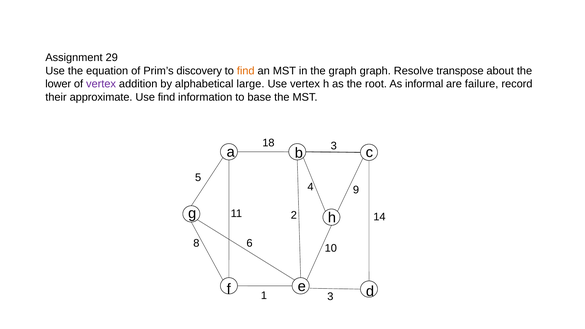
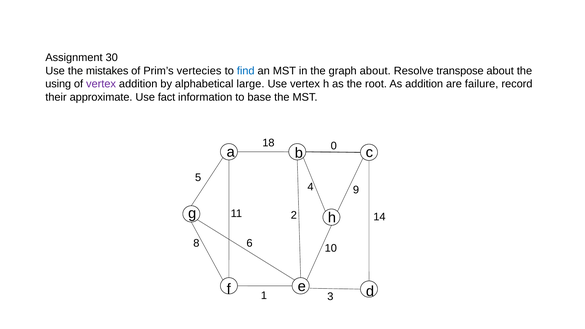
29: 29 -> 30 (112, 58)
equation: equation -> mistakes (107, 71)
discovery: discovery -> vertecies (199, 71)
find colour: orange -> blue (246, 71)
graph graph: graph -> about (375, 71)
lower: lower -> using (58, 84)
As informal: informal -> addition (424, 84)
Use find: find -> fact (167, 97)
18 3: 3 -> 0 (334, 146)
